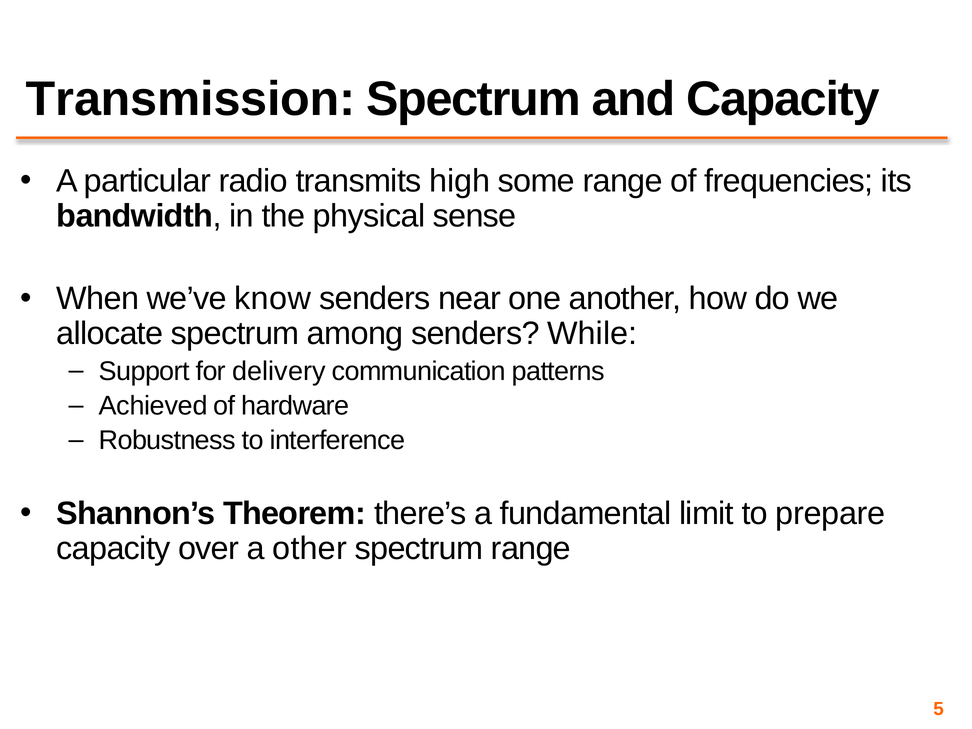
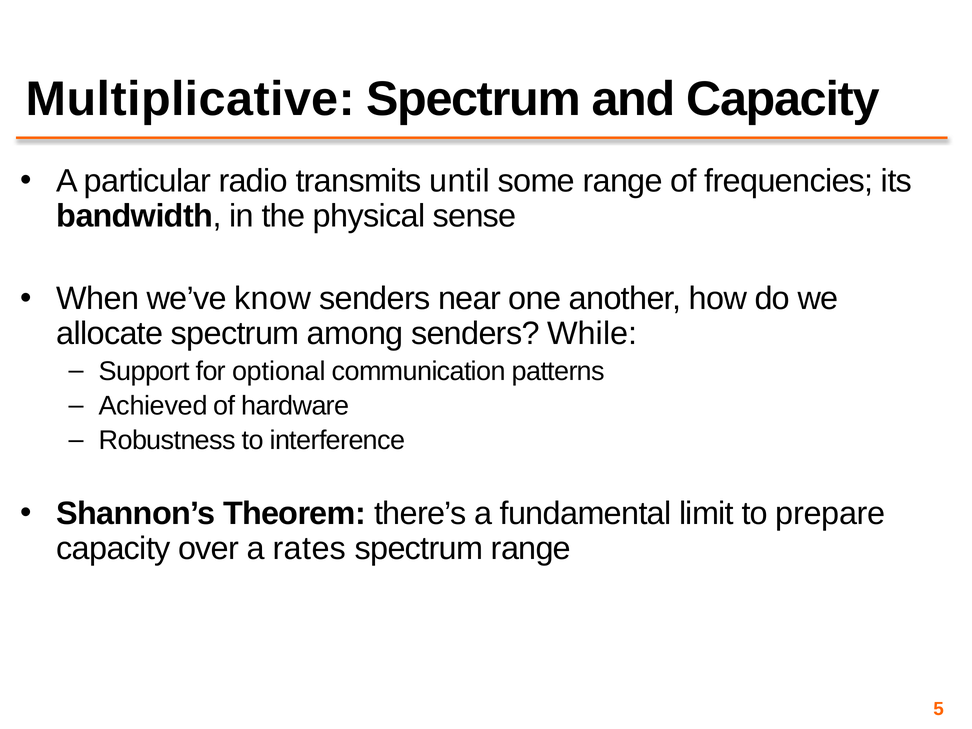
Transmission: Transmission -> Multiplicative (190, 99)
high: high -> until (460, 181)
delivery: delivery -> optional (279, 371)
other: other -> rates (310, 548)
